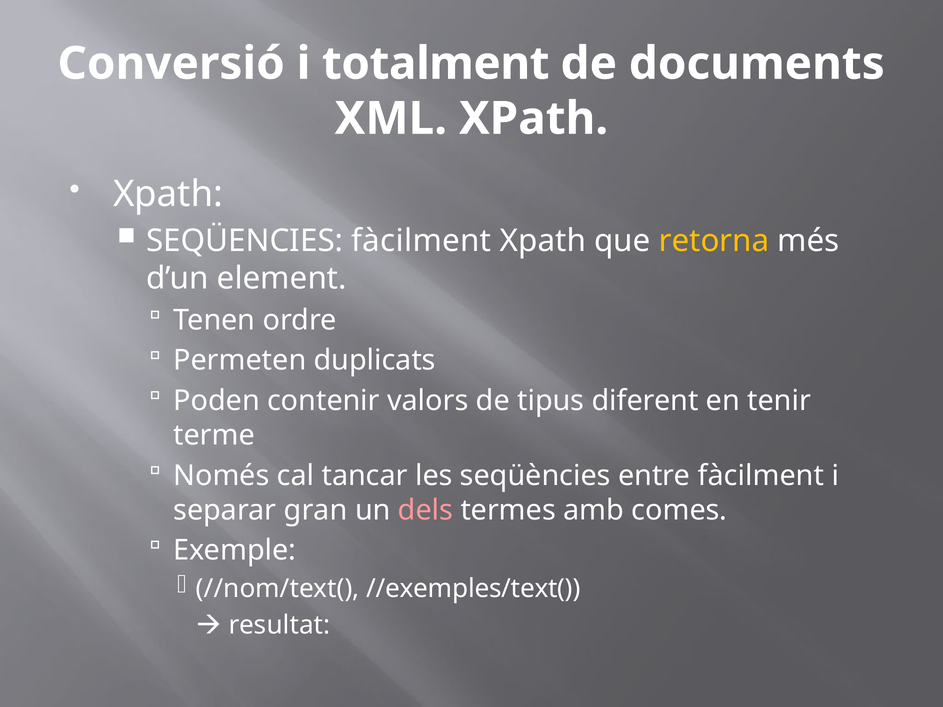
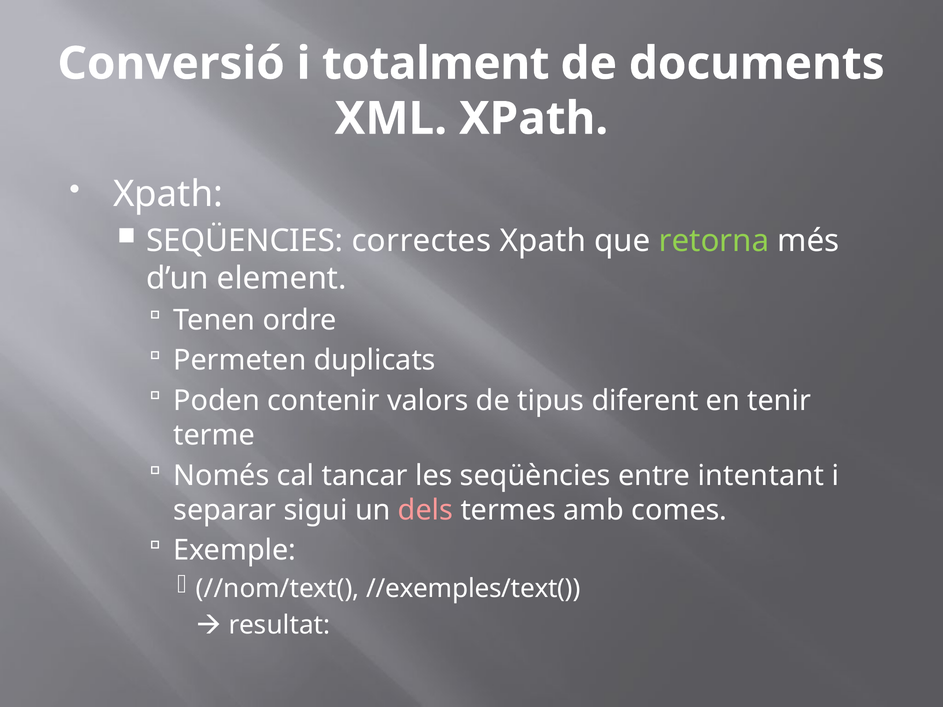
SEQÜENCIES fàcilment: fàcilment -> correctes (421, 241)
retorna colour: yellow -> light green (714, 241)
entre fàcilment: fàcilment -> intentant (761, 476)
gran: gran -> sigui (316, 510)
